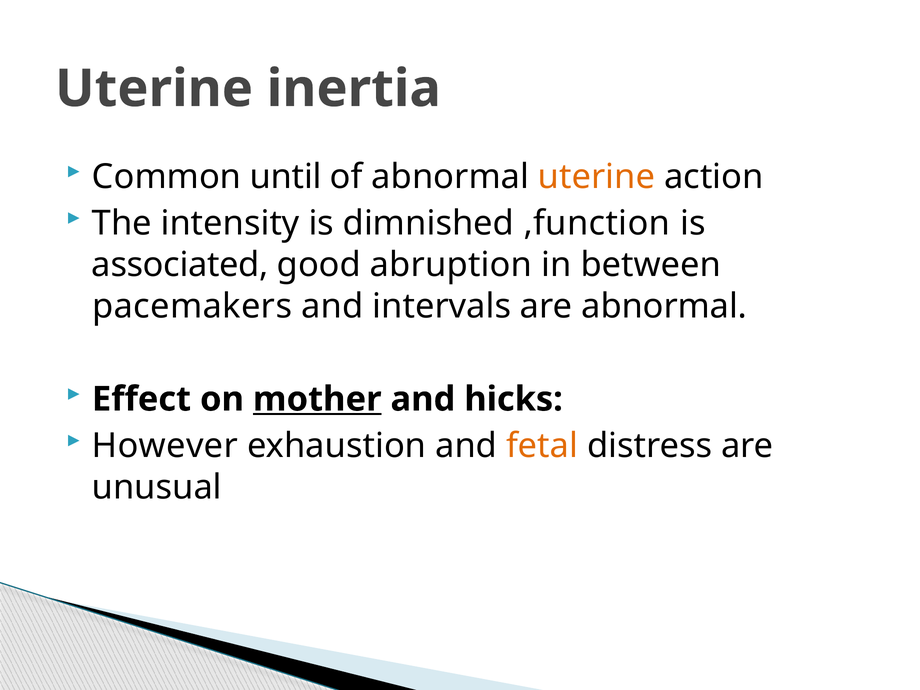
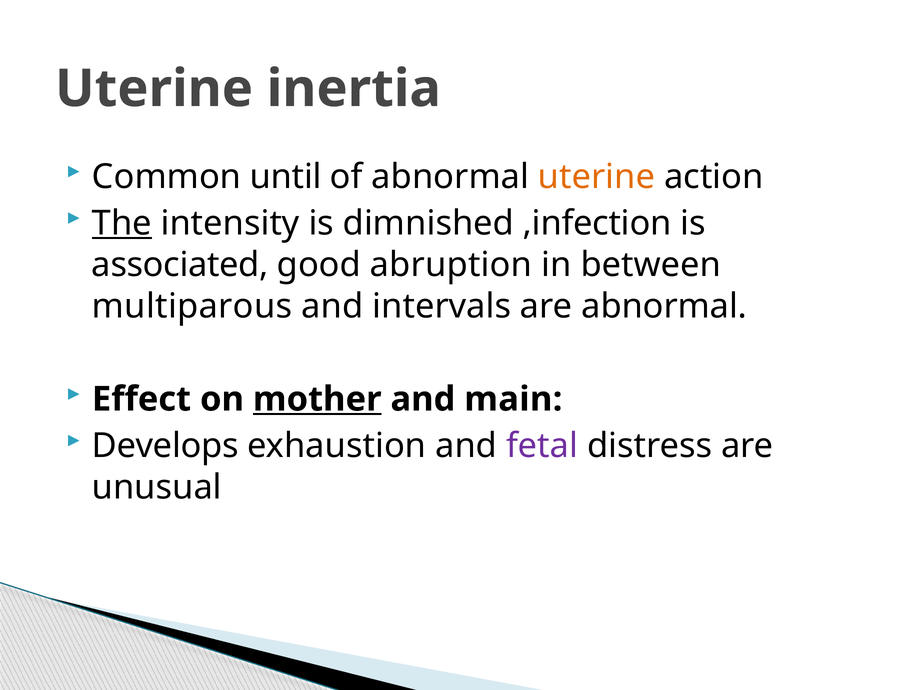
The underline: none -> present (122, 223)
,function: ,function -> ,infection (597, 223)
pacemakers: pacemakers -> multiparous (192, 306)
hicks: hicks -> main (513, 399)
However: However -> Develops (165, 446)
fetal colour: orange -> purple (542, 446)
